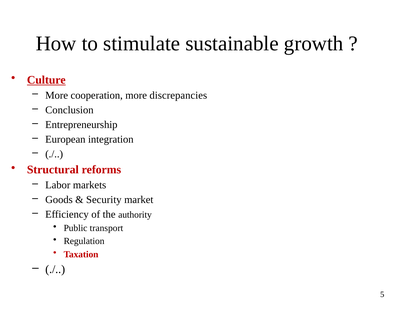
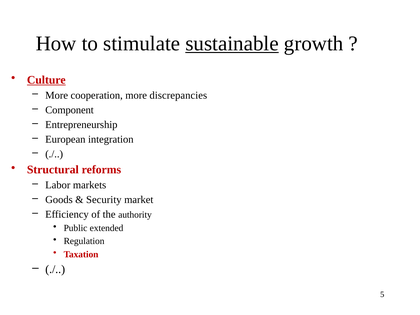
sustainable underline: none -> present (232, 43)
Conclusion: Conclusion -> Component (70, 110)
transport: transport -> extended (107, 228)
